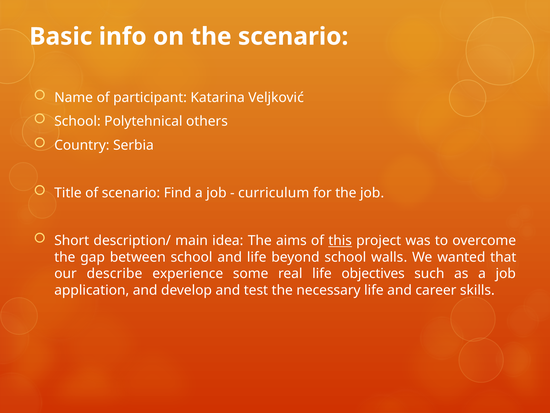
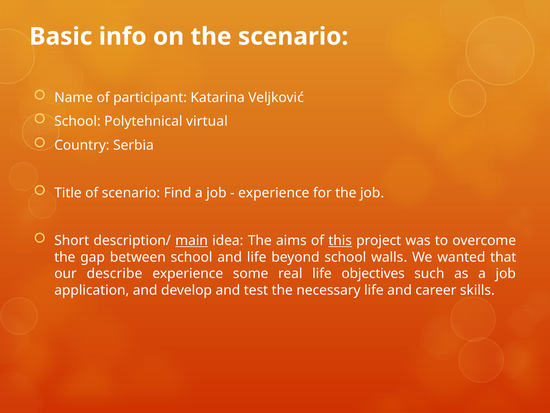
others: others -> virtual (207, 121)
curriculum: curriculum -> experience (274, 193)
main underline: none -> present (192, 240)
